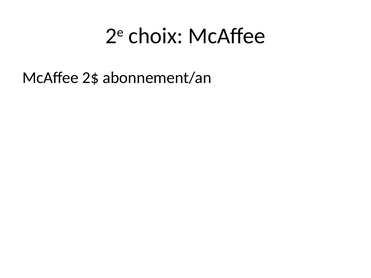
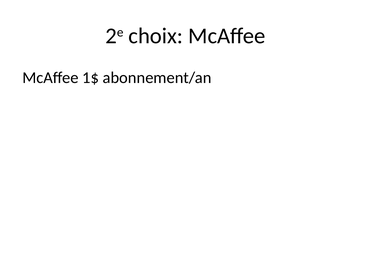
2$: 2$ -> 1$ (91, 78)
